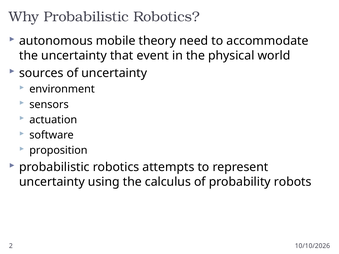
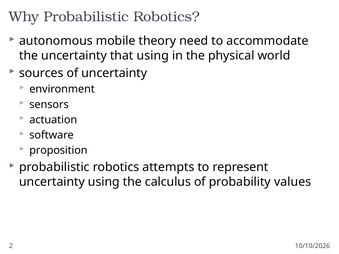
that event: event -> using (153, 56)
robots: robots -> values (293, 182)
